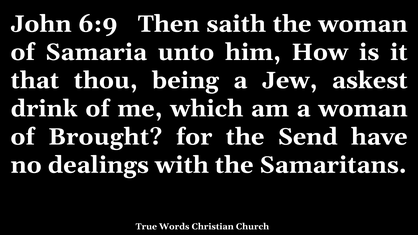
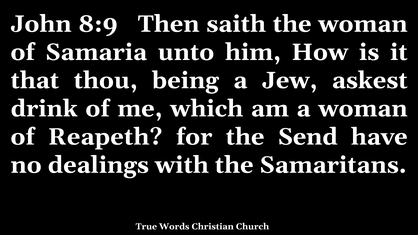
6:9: 6:9 -> 8:9 (98, 24)
Brought: Brought -> Reapeth (105, 137)
